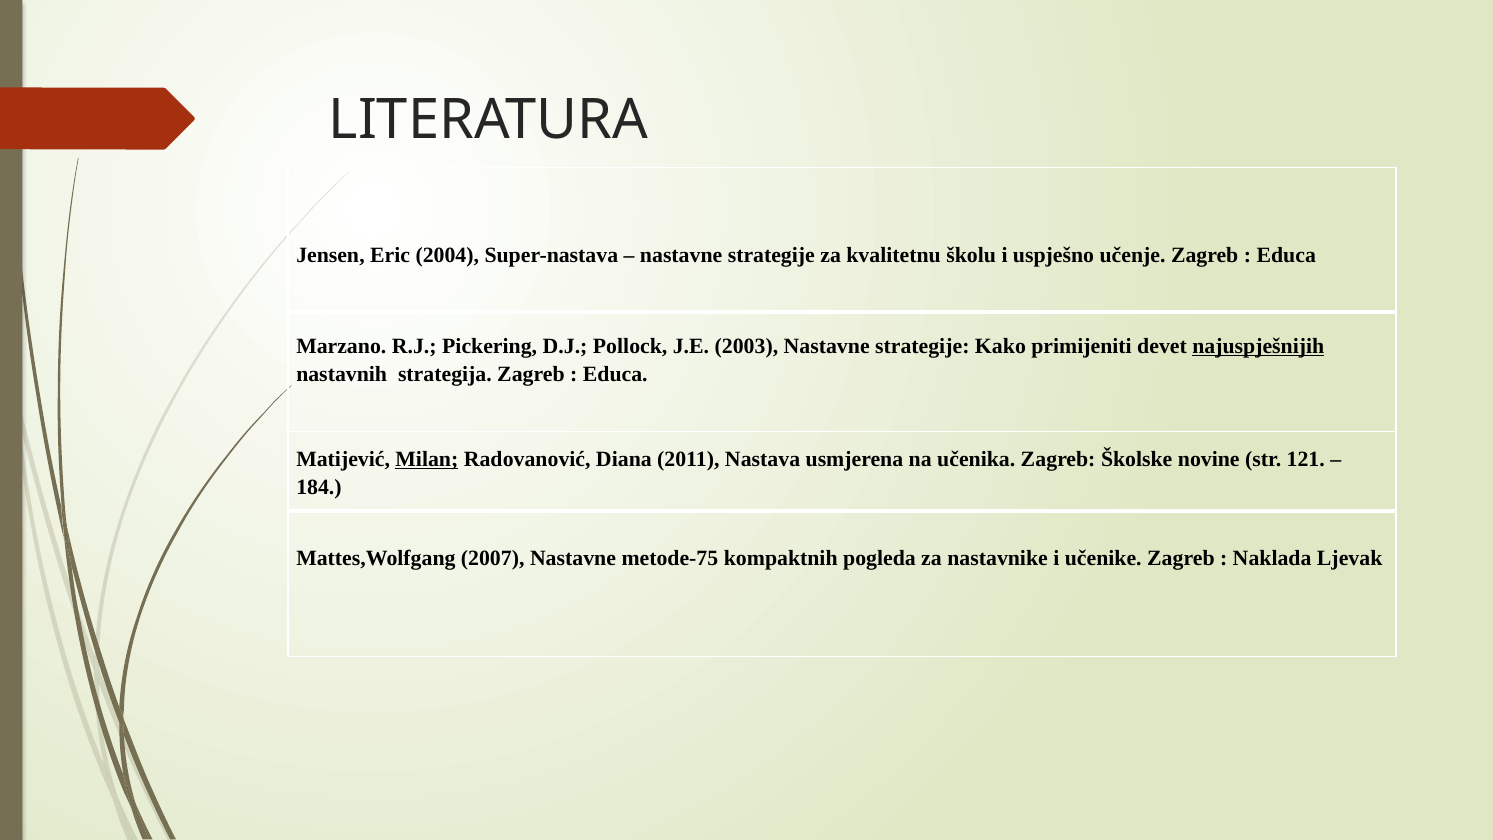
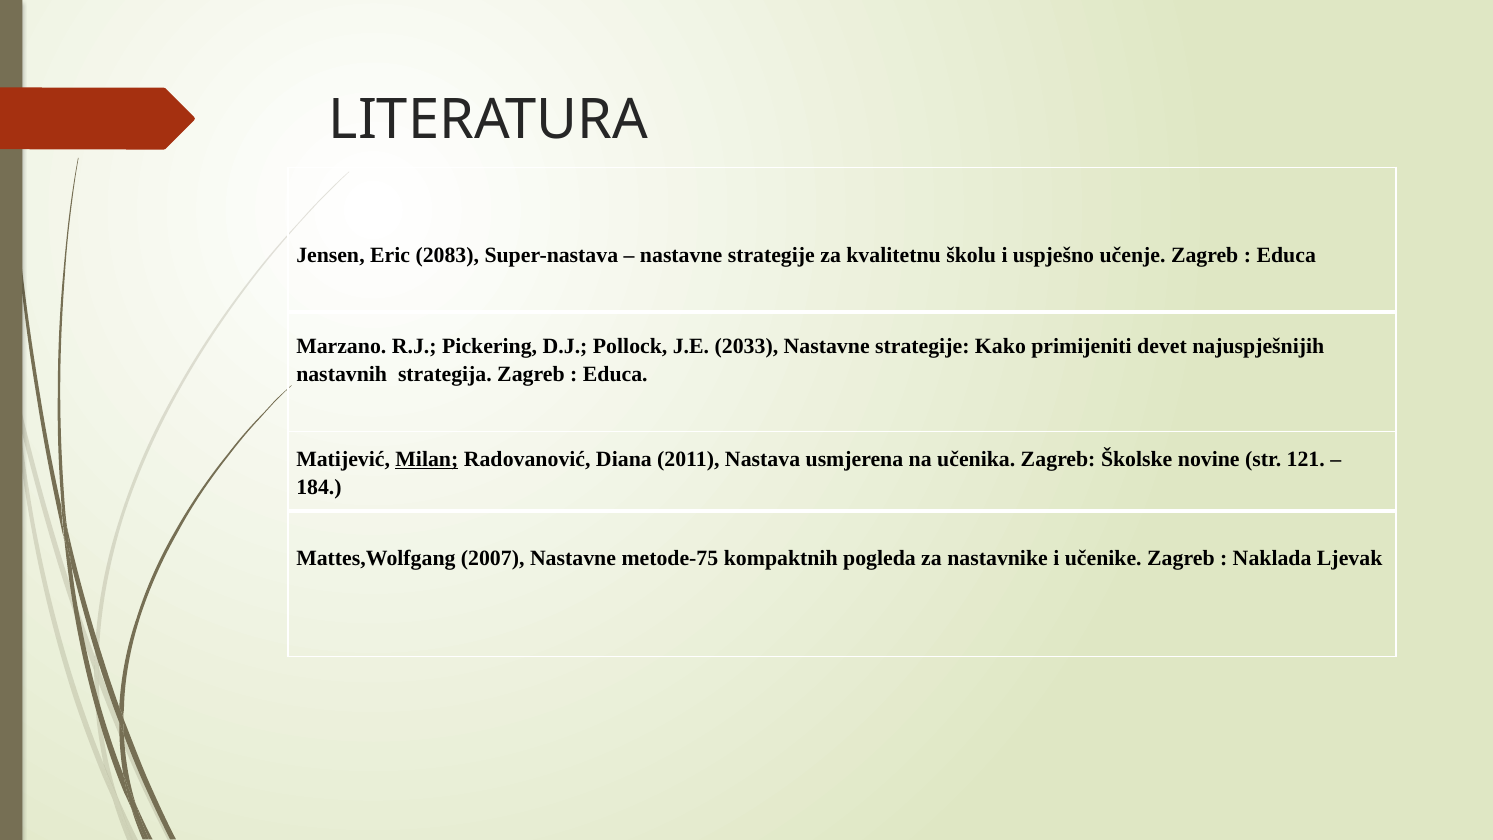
2004: 2004 -> 2083 (447, 256)
2003: 2003 -> 2033 (746, 346)
najuspješnijih underline: present -> none (1258, 346)
